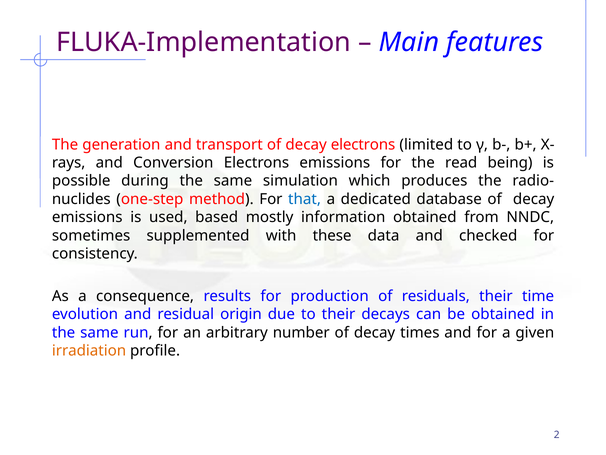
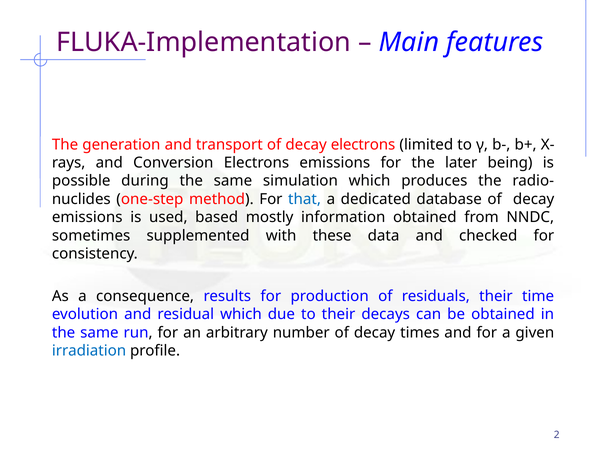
read: read -> later (461, 163)
residual origin: origin -> which (241, 314)
irradiation colour: orange -> blue (89, 350)
